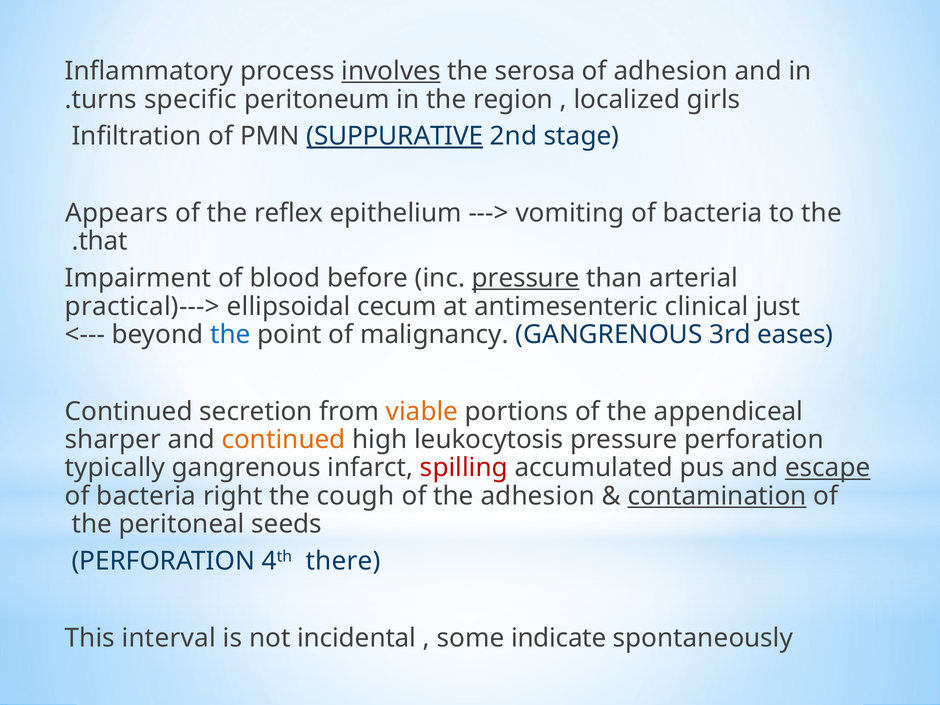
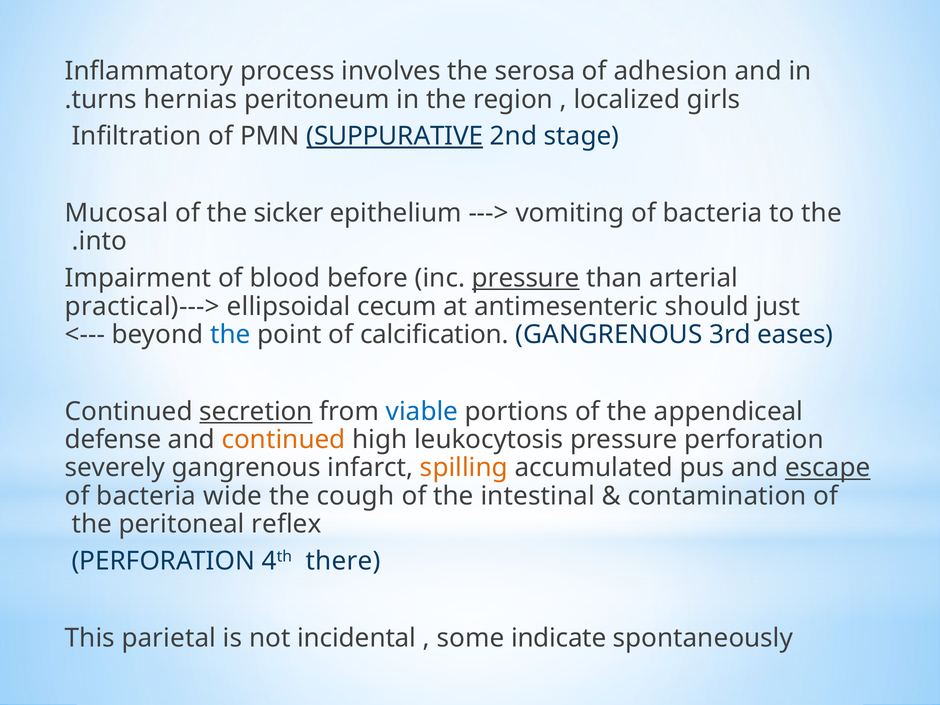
involves underline: present -> none (391, 71)
specific: specific -> hernias (190, 99)
Appears: Appears -> Mucosal (117, 213)
reflex: reflex -> sicker (289, 213)
that: that -> into (103, 241)
clinical: clinical -> should (707, 306)
malignancy: malignancy -> calcification (434, 335)
secretion underline: none -> present (256, 411)
viable colour: orange -> blue (422, 411)
sharper: sharper -> defense (113, 440)
typically: typically -> severely (115, 468)
spilling colour: red -> orange (464, 468)
right: right -> wide (233, 496)
the adhesion: adhesion -> intestinal (538, 496)
contamination underline: present -> none (717, 496)
seeds: seeds -> reflex (287, 524)
interval: interval -> parietal (169, 638)
